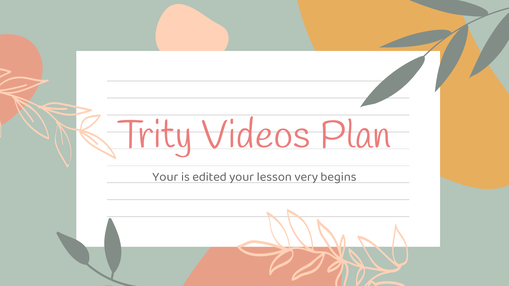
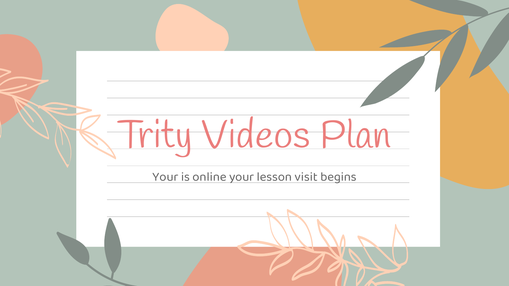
edited: edited -> online (209, 177)
very: very -> visit (306, 177)
